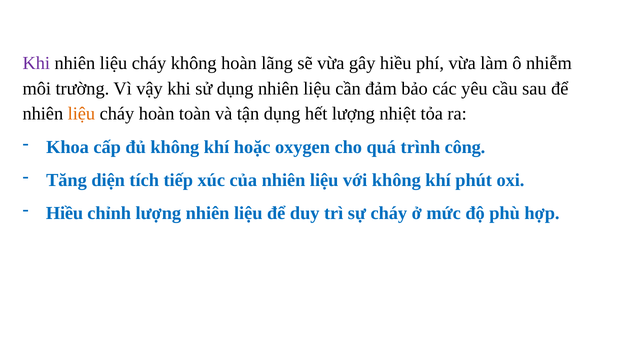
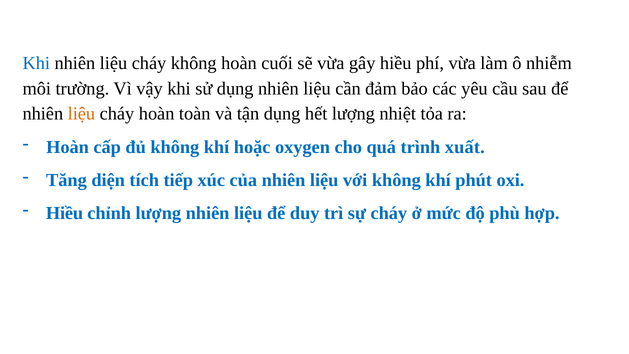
Khi colour: purple -> blue (36, 63)
lãng: lãng -> cuối (277, 63)
Khoa: Khoa -> Hoàn (68, 147)
công: công -> xuất (465, 147)
